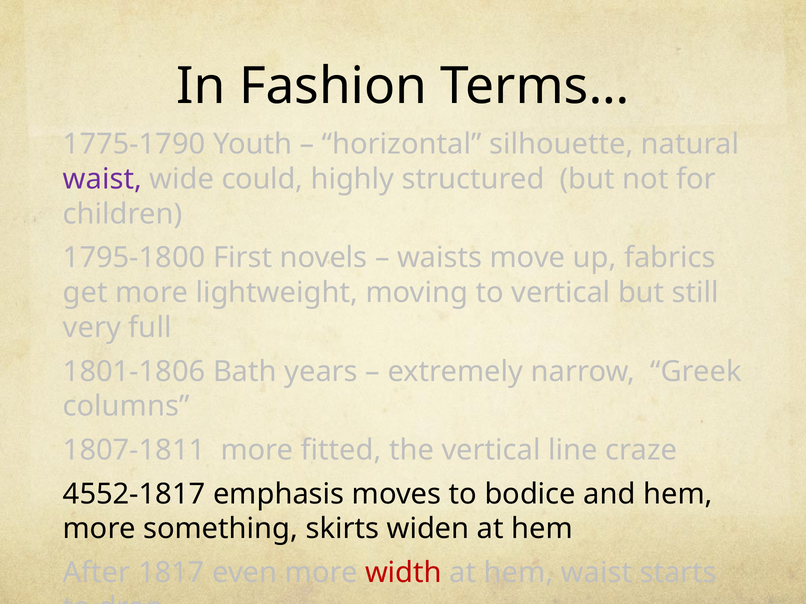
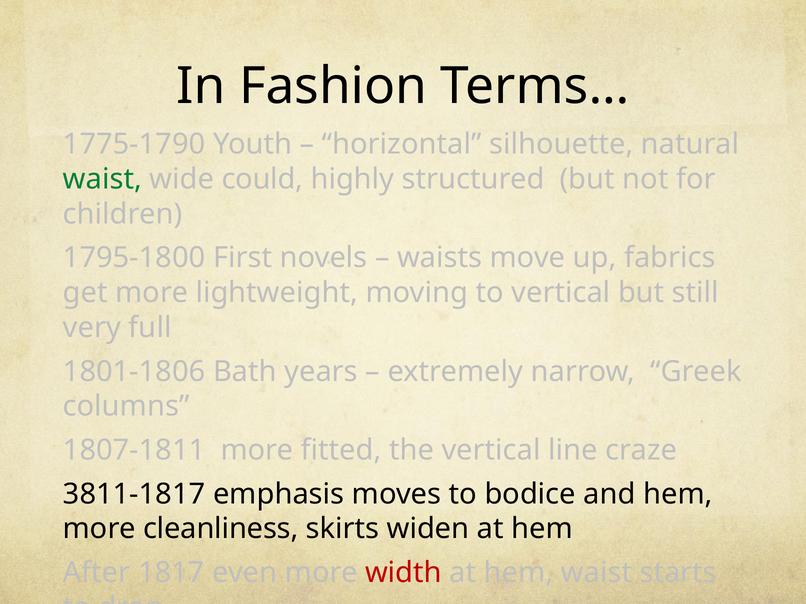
waist colour: purple -> green (102, 179)
4552-1817: 4552-1817 -> 3811-1817 (134, 494)
something: something -> cleanliness (221, 529)
